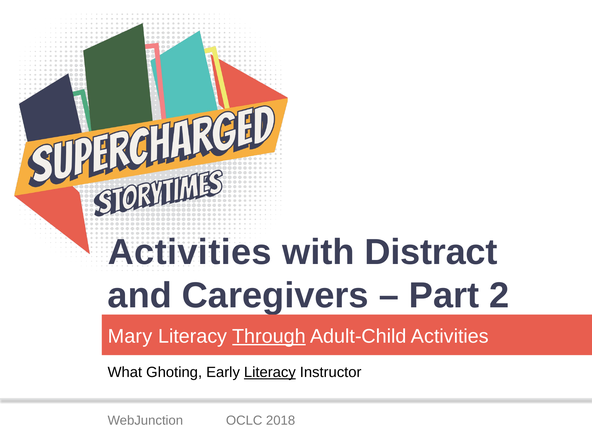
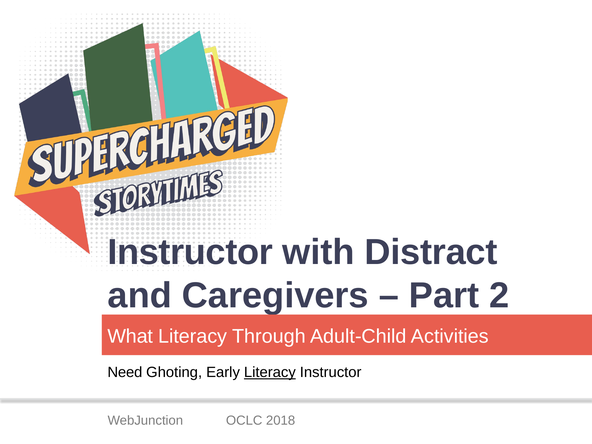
Activities: Activities -> Instructor (190, 252)
Mary: Mary -> What (130, 336)
Through underline: present -> none (269, 336)
What: What -> Need (125, 372)
